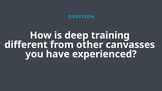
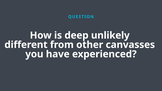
training: training -> unlikely (110, 35)
